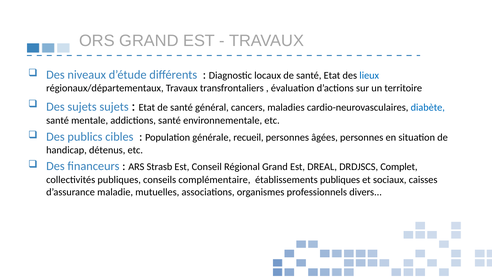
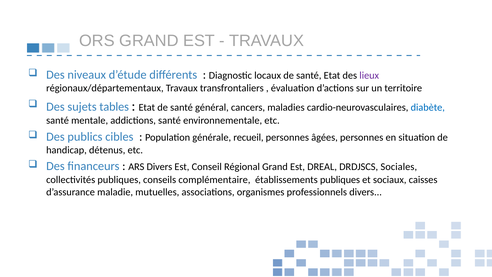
lieux colour: blue -> purple (369, 75)
sujets sujets: sujets -> tables (114, 107)
ARS Strasb: Strasb -> Divers (159, 167)
Complet: Complet -> Sociales (399, 167)
